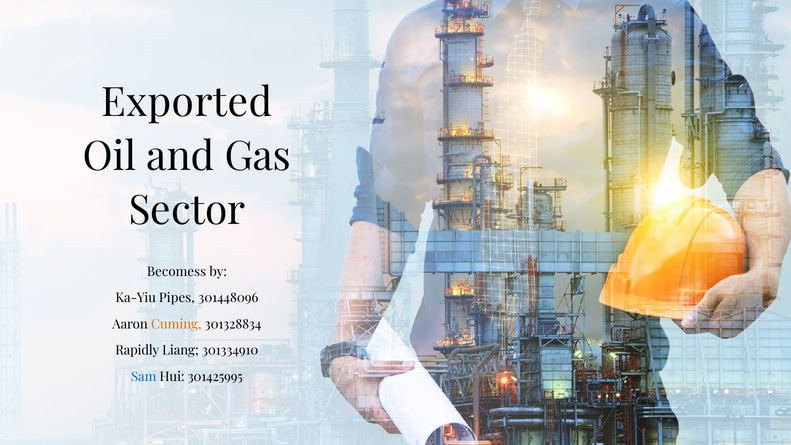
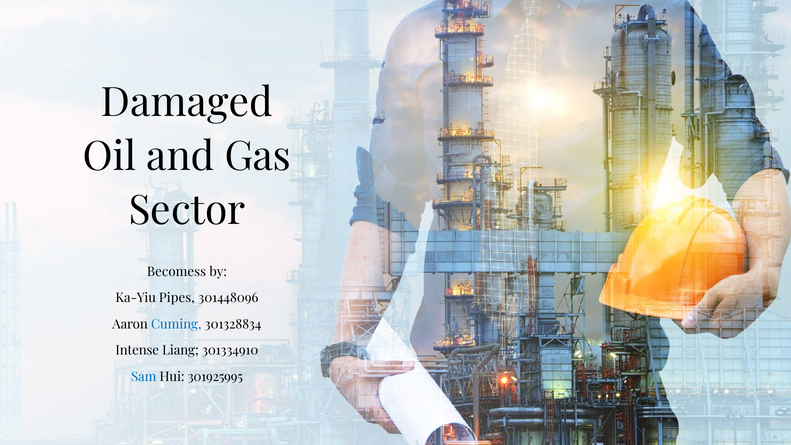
Exported: Exported -> Damaged (187, 103)
Cuming colour: orange -> blue (176, 324)
Rapidly: Rapidly -> Intense (137, 351)
301425995: 301425995 -> 301925995 (215, 377)
